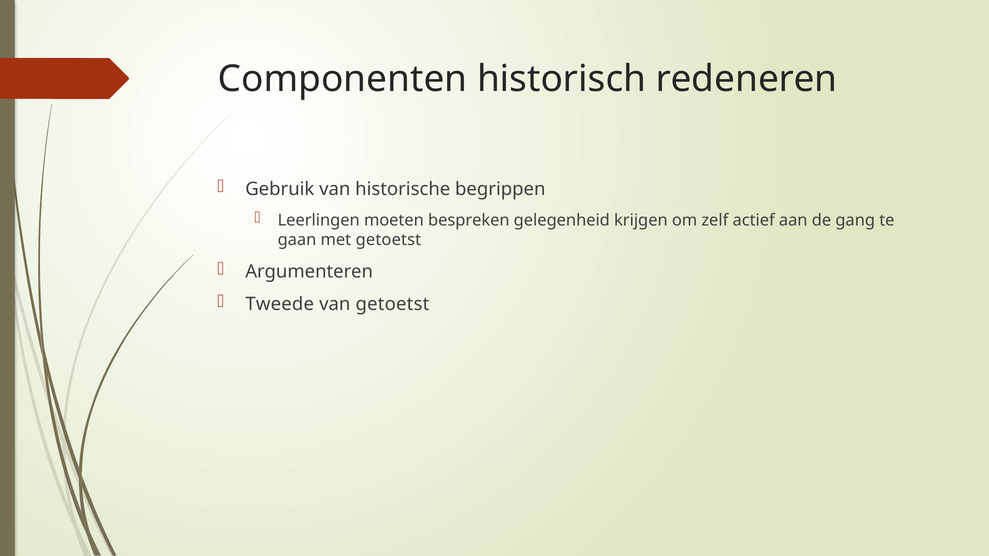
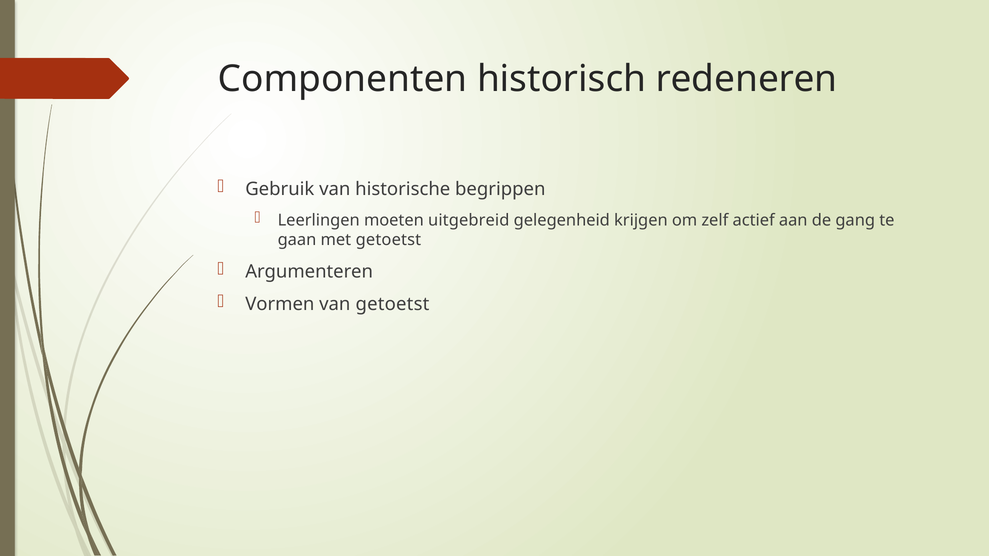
bespreken: bespreken -> uitgebreid (469, 220)
Tweede: Tweede -> Vormen (280, 304)
